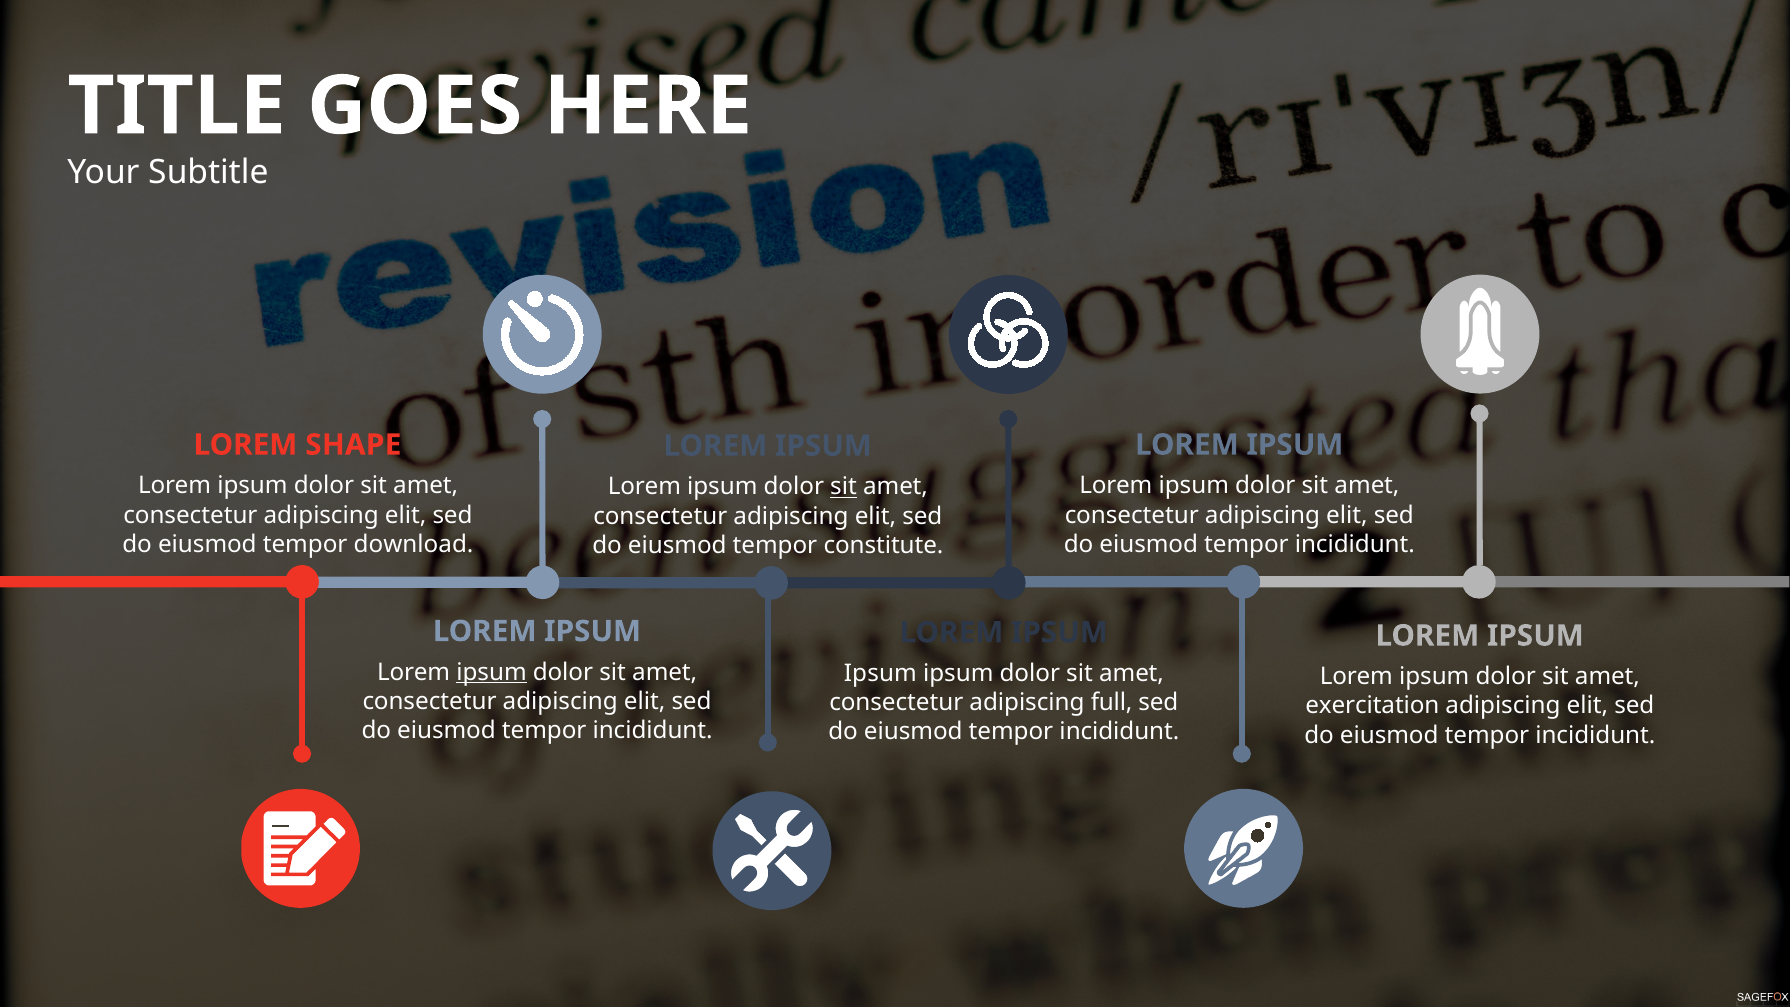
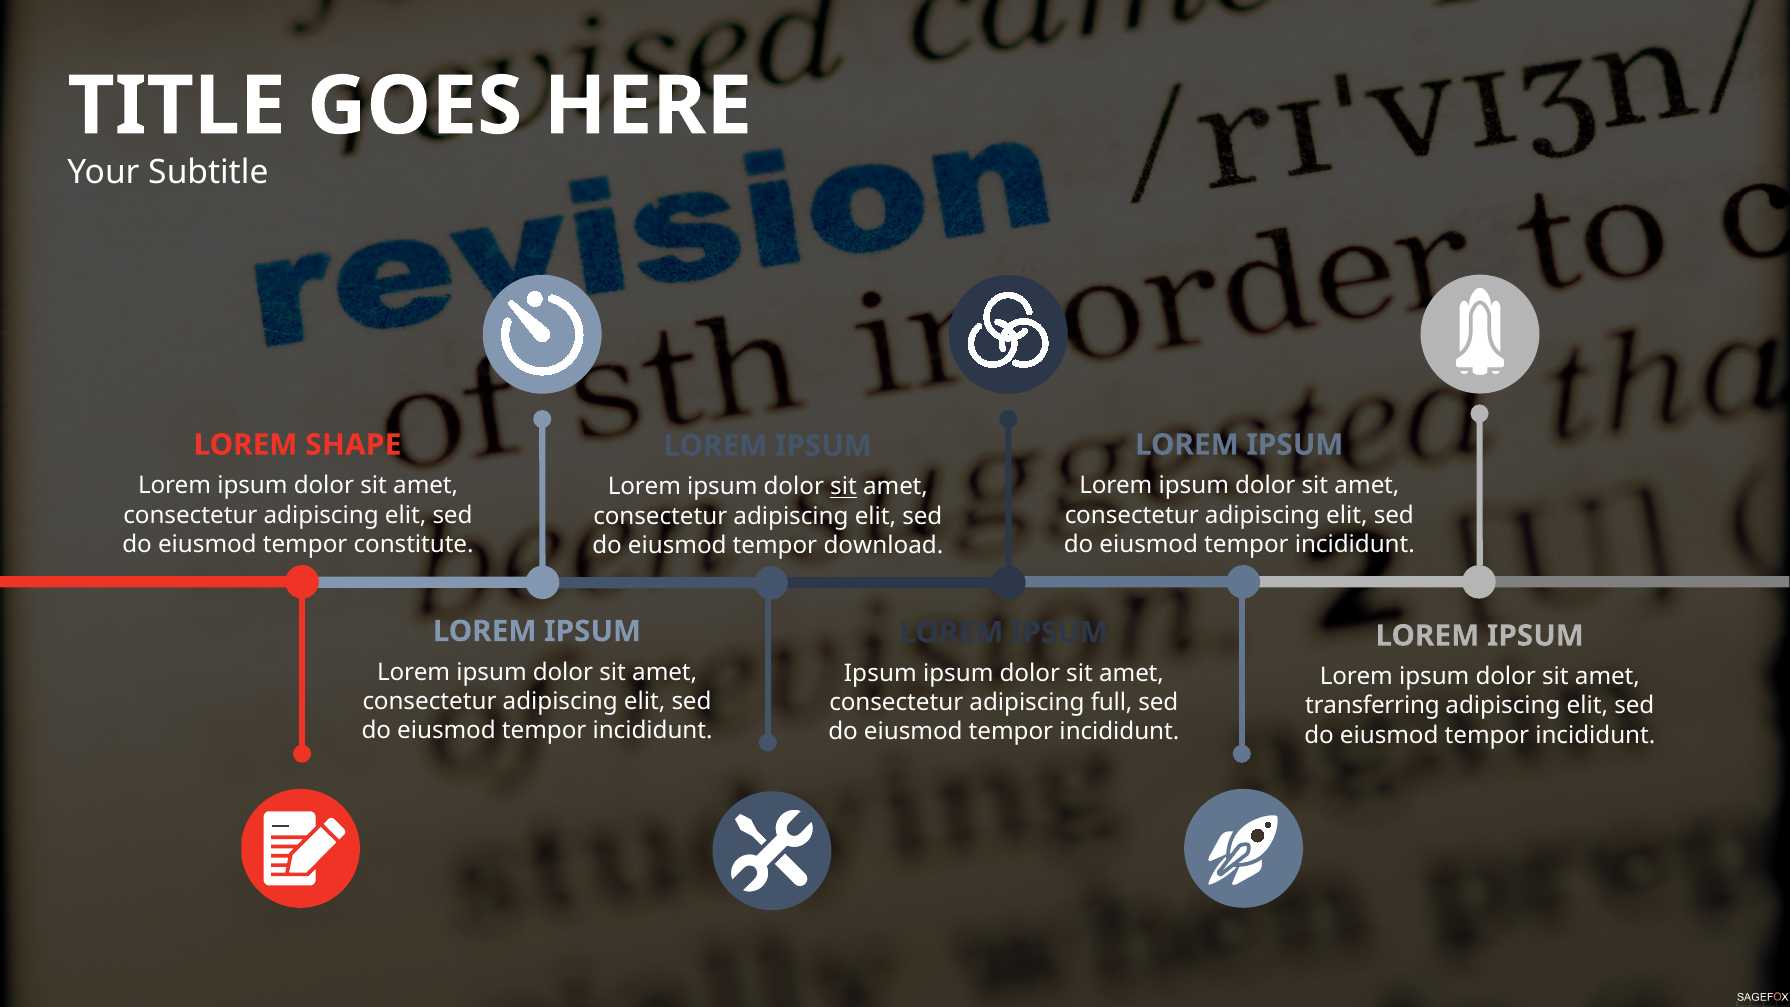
download: download -> constitute (414, 544)
constitute: constitute -> download (883, 545)
ipsum underline: present -> none (492, 672)
exercitation: exercitation -> transferring (1372, 706)
